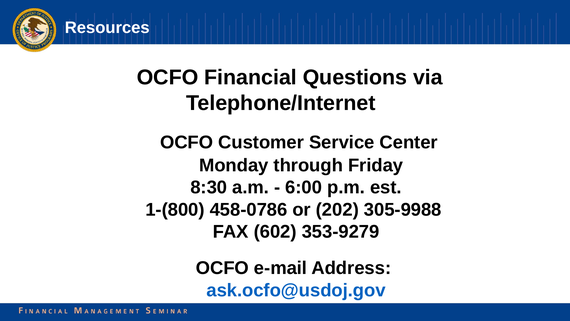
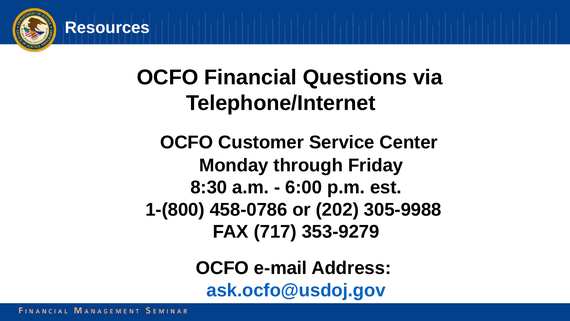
602: 602 -> 717 (275, 231)
